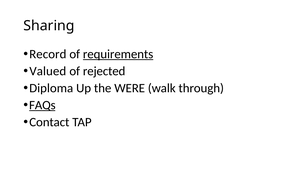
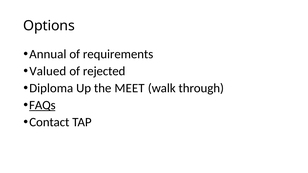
Sharing: Sharing -> Options (49, 26)
Record: Record -> Annual (48, 54)
requirements underline: present -> none (118, 54)
WERE: WERE -> MEET (130, 88)
